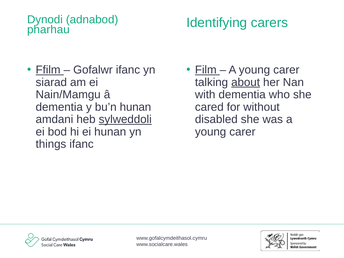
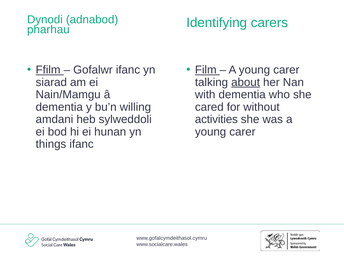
bu’n hunan: hunan -> willing (135, 107)
sylweddoli underline: present -> none (125, 119)
disabled: disabled -> activities (216, 119)
